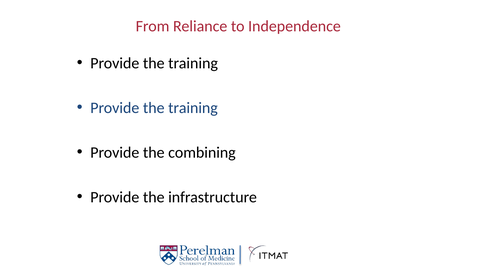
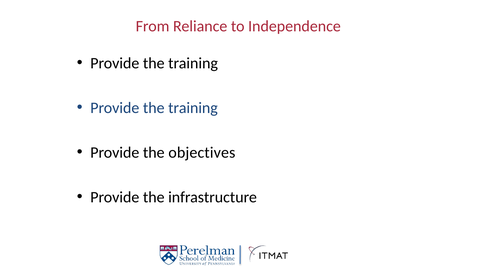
combining: combining -> objectives (202, 152)
